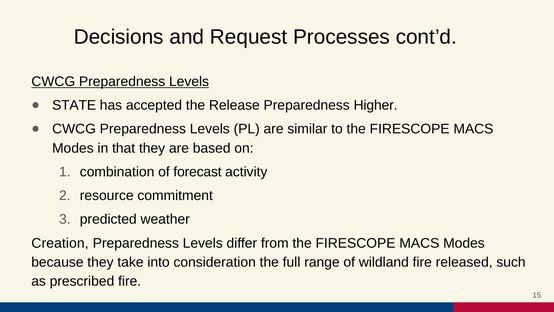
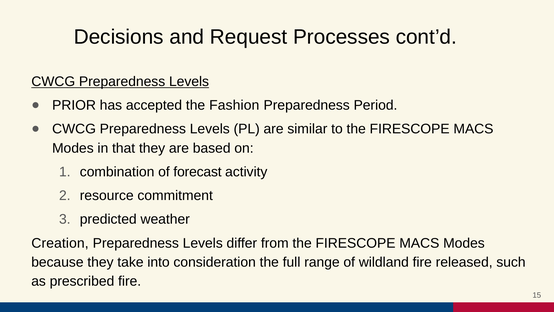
STATE: STATE -> PRIOR (74, 105)
Release: Release -> Fashion (234, 105)
Higher: Higher -> Period (375, 105)
